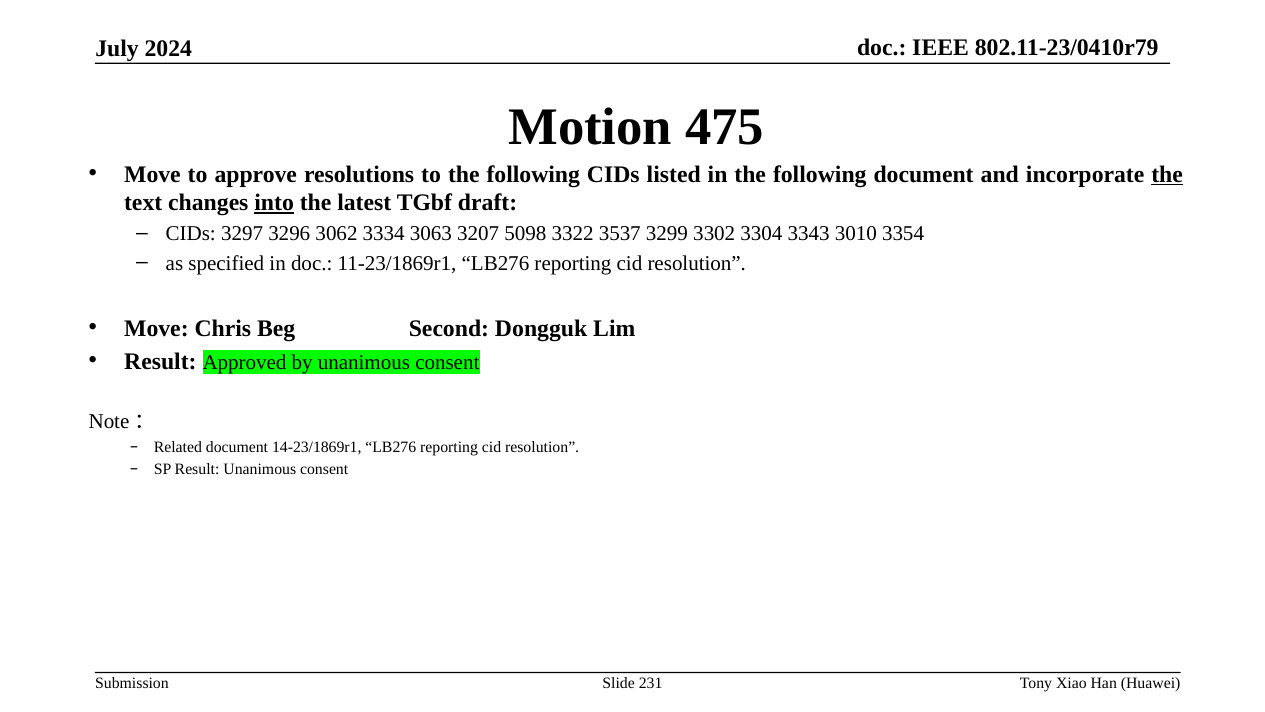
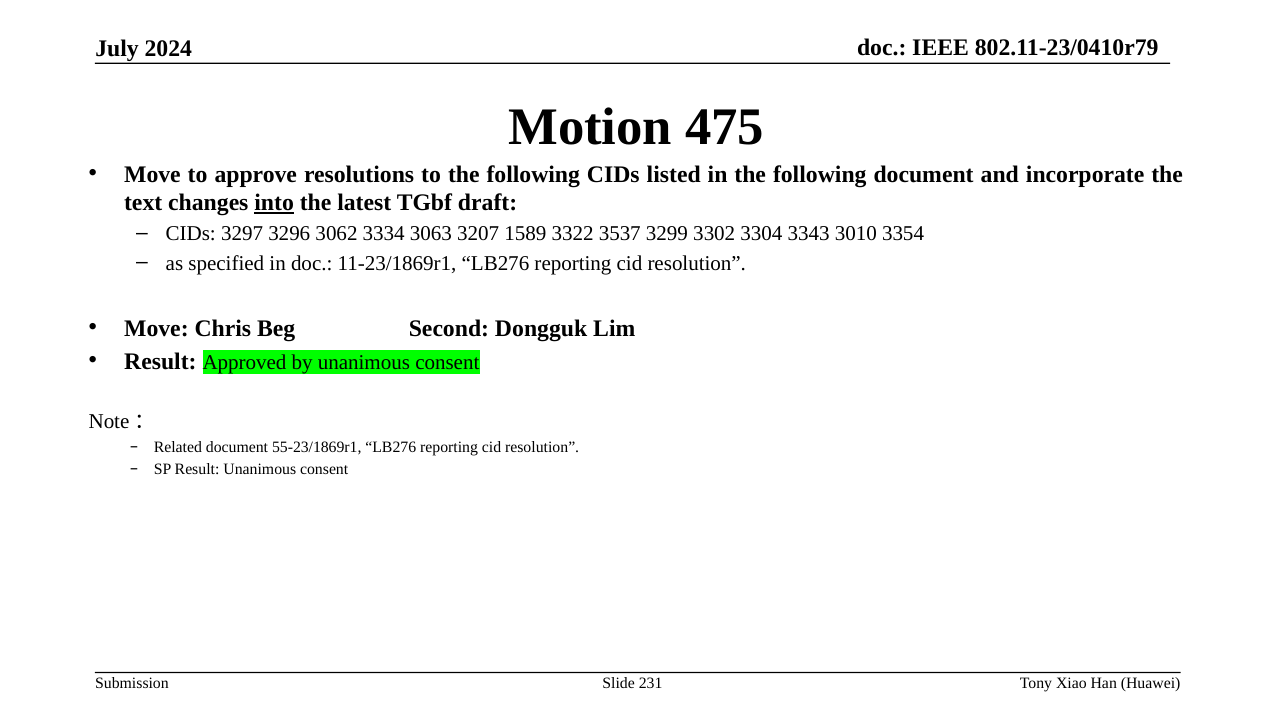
the underline: present -> none (1167, 174)
5098: 5098 -> 1589 (525, 233)
14-23/1869r1: 14-23/1869r1 -> 55-23/1869r1 (317, 447)
